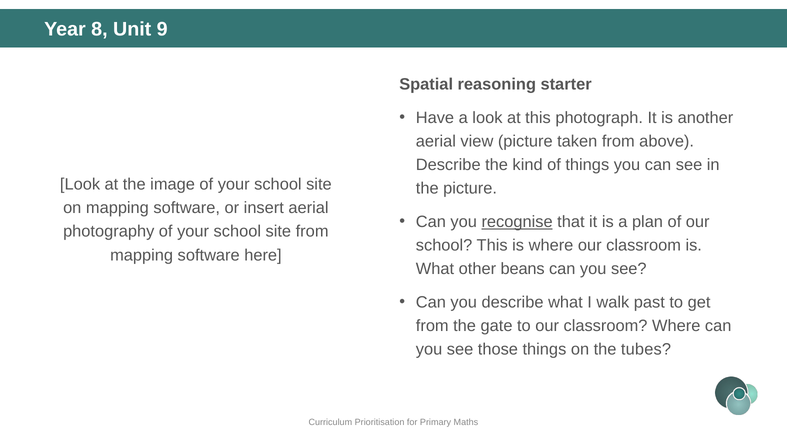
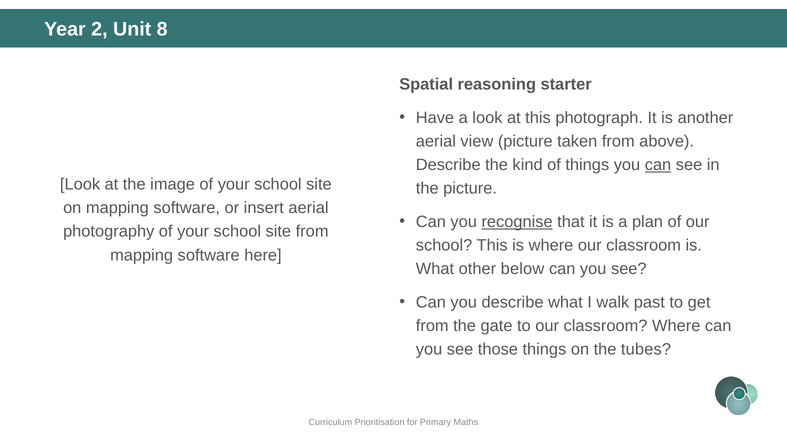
8: 8 -> 2 (99, 29)
9: 9 -> 8 (162, 29)
can underline: none -> present (658, 165)
beans: beans -> below (522, 269)
